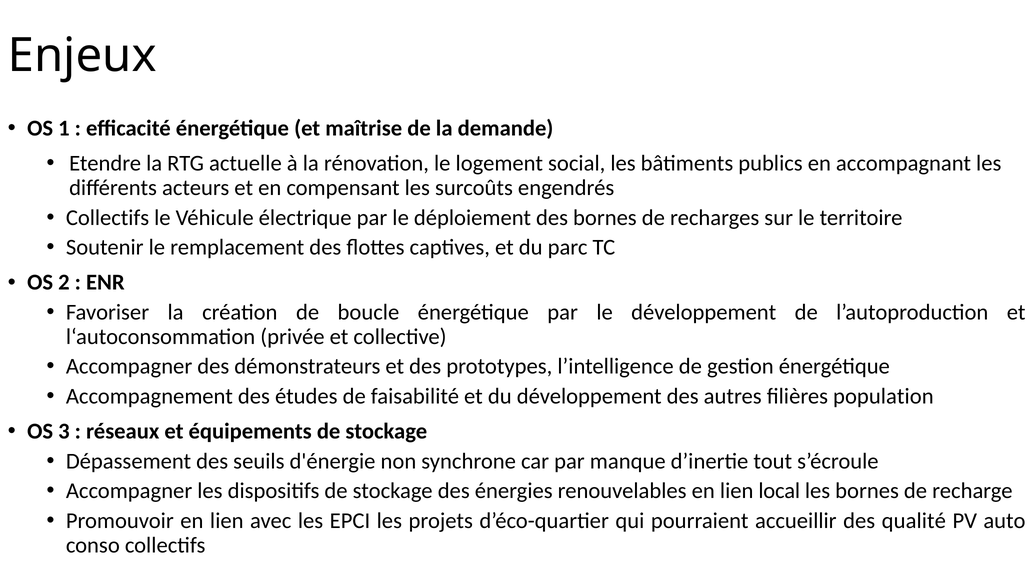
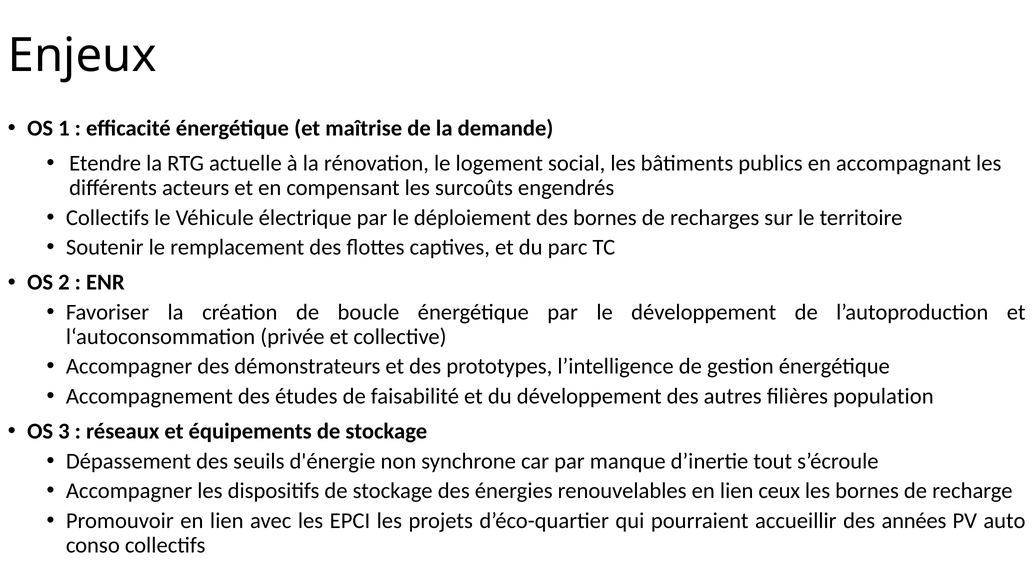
local: local -> ceux (779, 491)
qualité: qualité -> années (914, 521)
